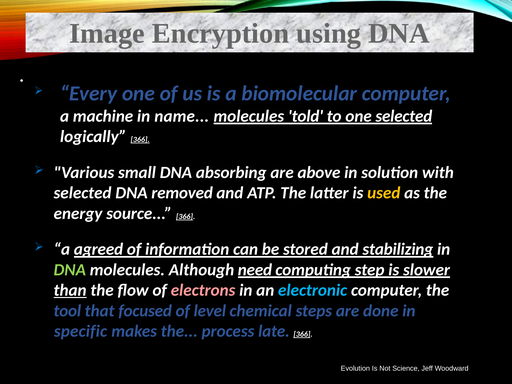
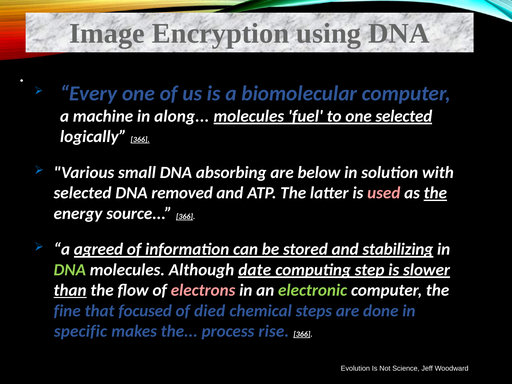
name: name -> along (182, 116)
told: told -> fuel (305, 116)
above: above -> below (319, 173)
used colour: yellow -> pink (384, 193)
the underline: none -> present (435, 193)
need: need -> date (255, 270)
electronic colour: light blue -> light green (313, 290)
tool: tool -> fine (67, 311)
level: level -> died (210, 311)
late: late -> rise (274, 331)
